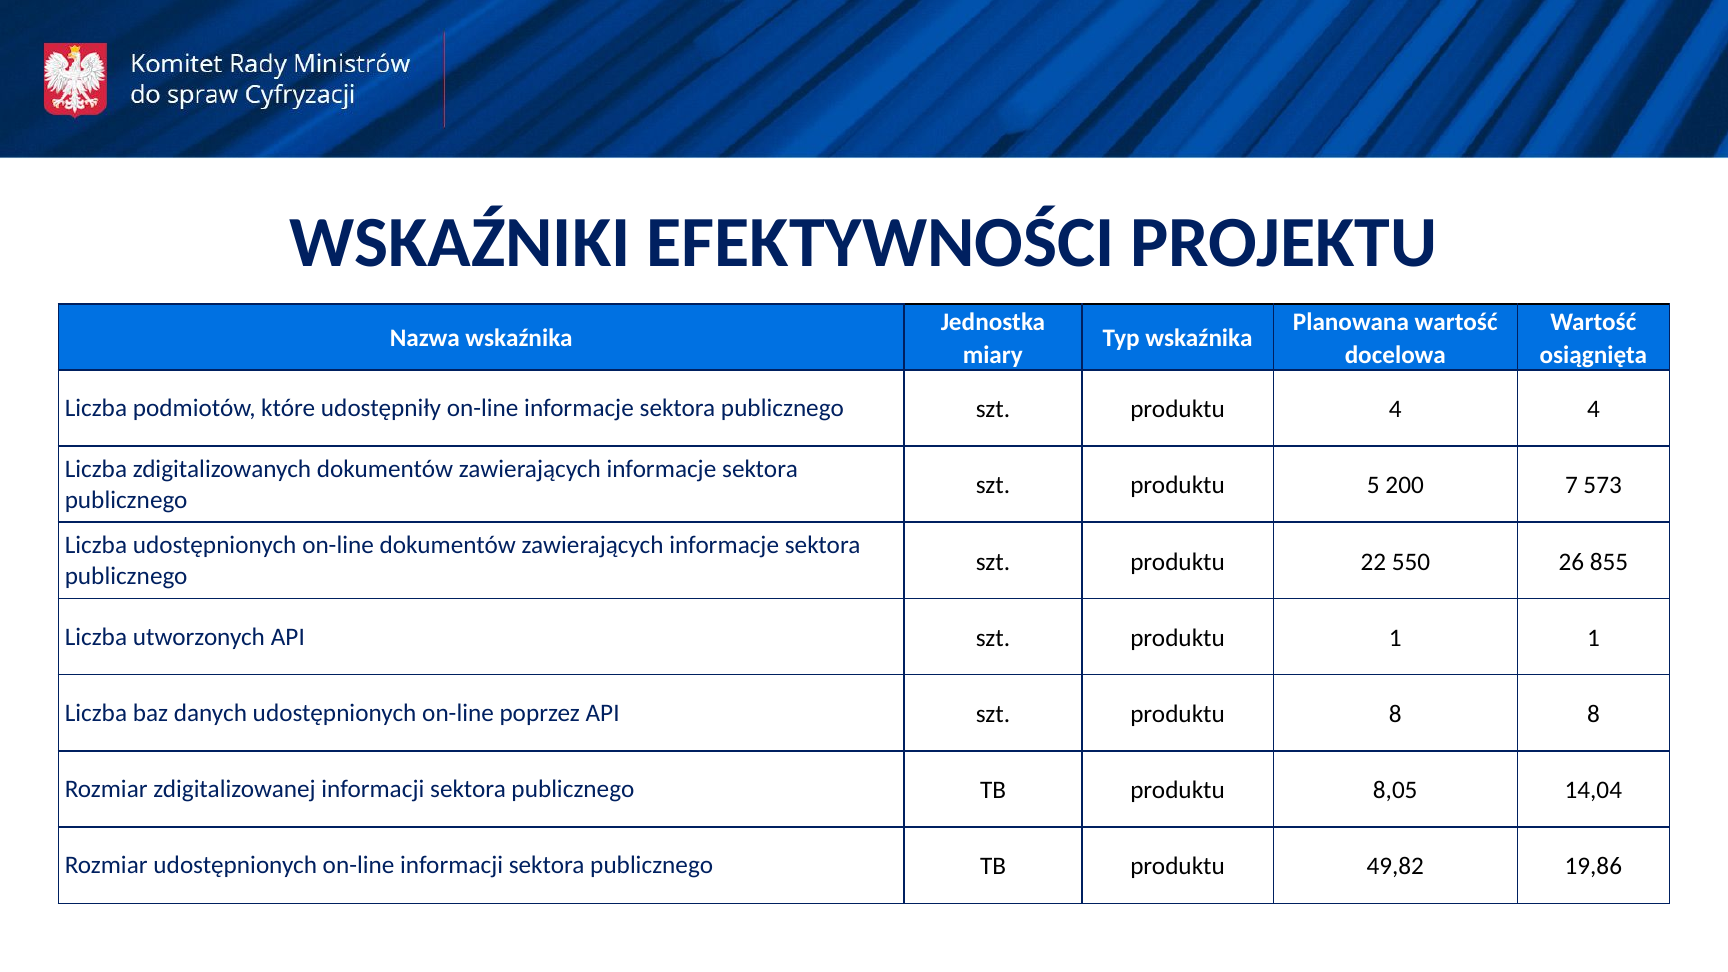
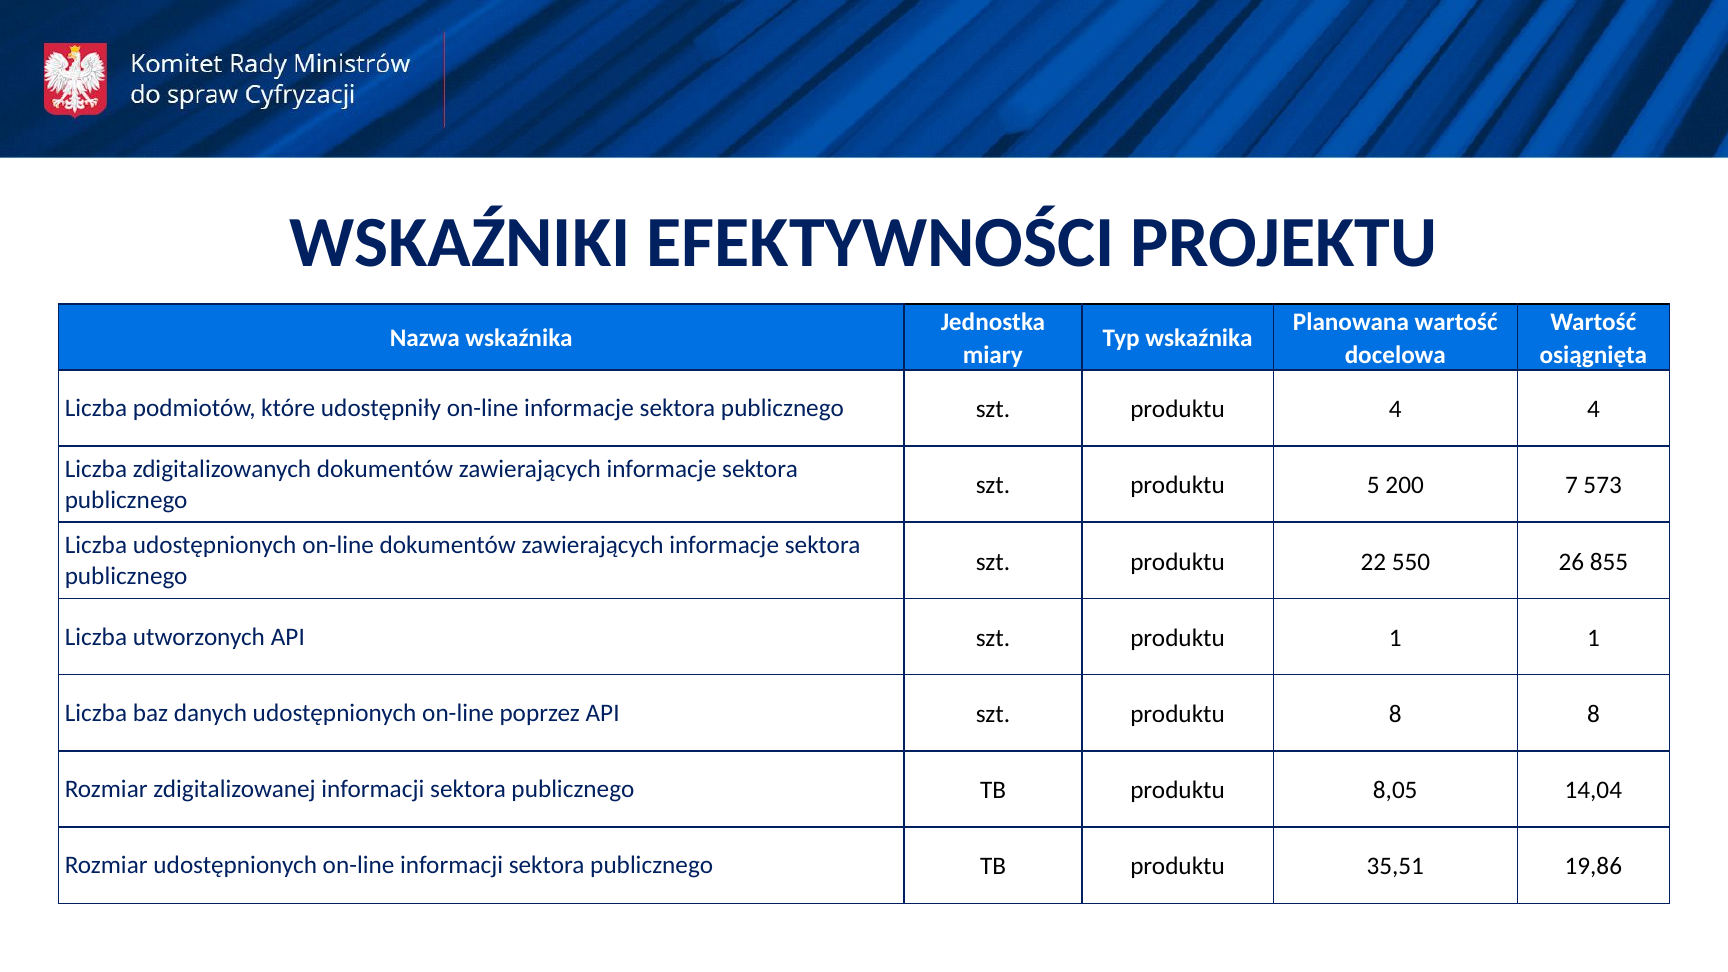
49,82: 49,82 -> 35,51 (1395, 867)
